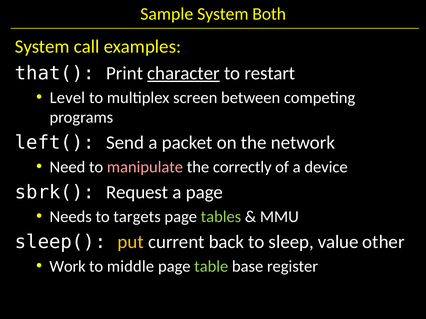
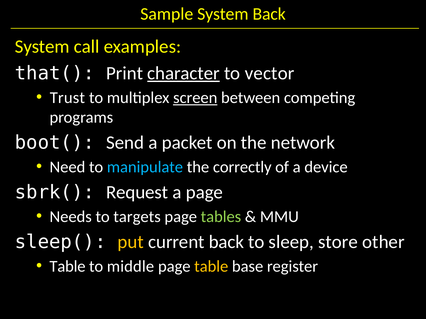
System Both: Both -> Back (269, 14)
restart: restart -> vector (270, 73)
Level: Level -> Trust (67, 98)
screen underline: none -> present (195, 98)
left(: left( -> boot( (55, 143)
manipulate colour: pink -> light blue (145, 167)
value: value -> store (338, 242)
Work: Work -> Table (68, 267)
table colour: light green -> yellow (211, 267)
